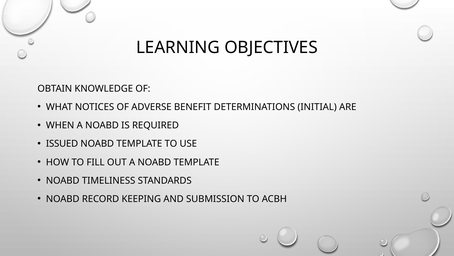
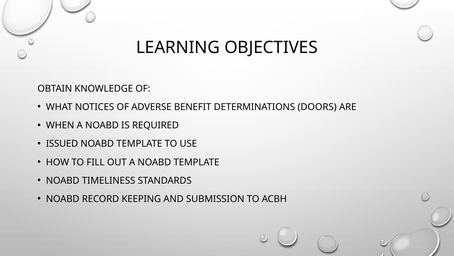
INITIAL: INITIAL -> DOORS (317, 107)
